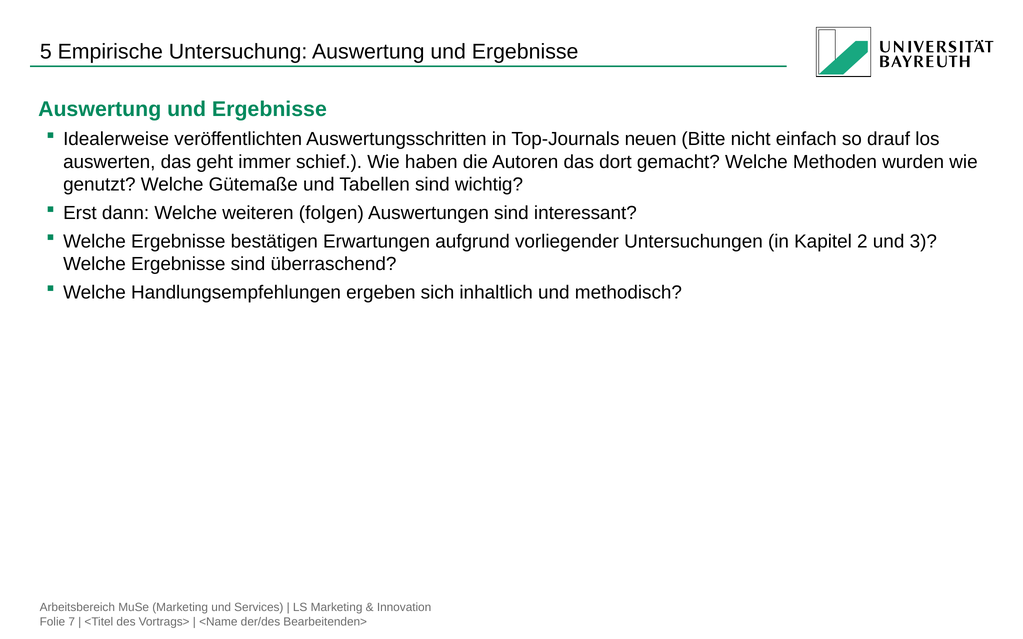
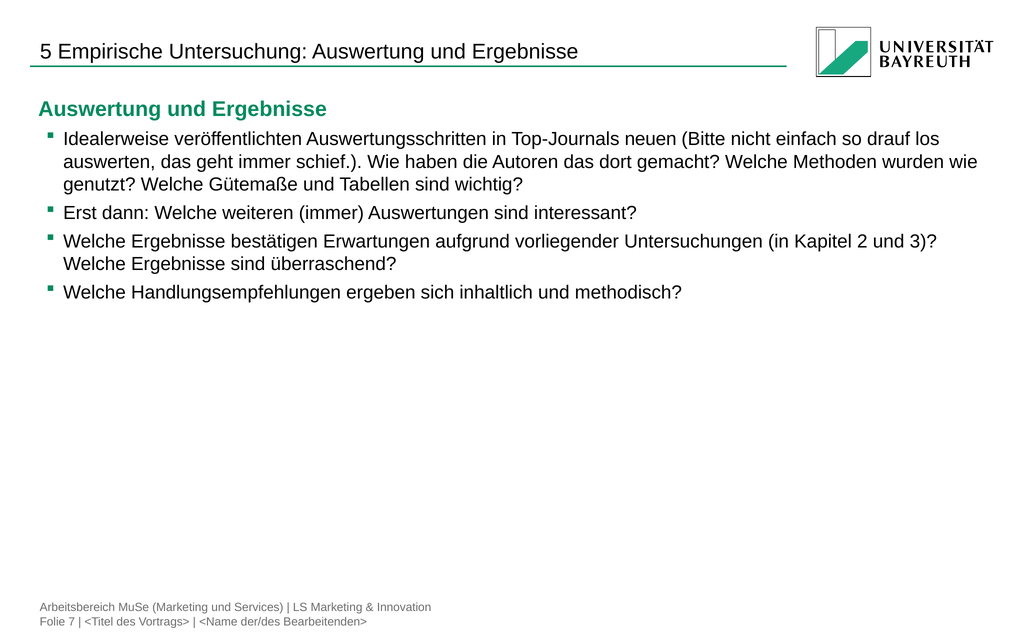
weiteren folgen: folgen -> immer (331, 213)
